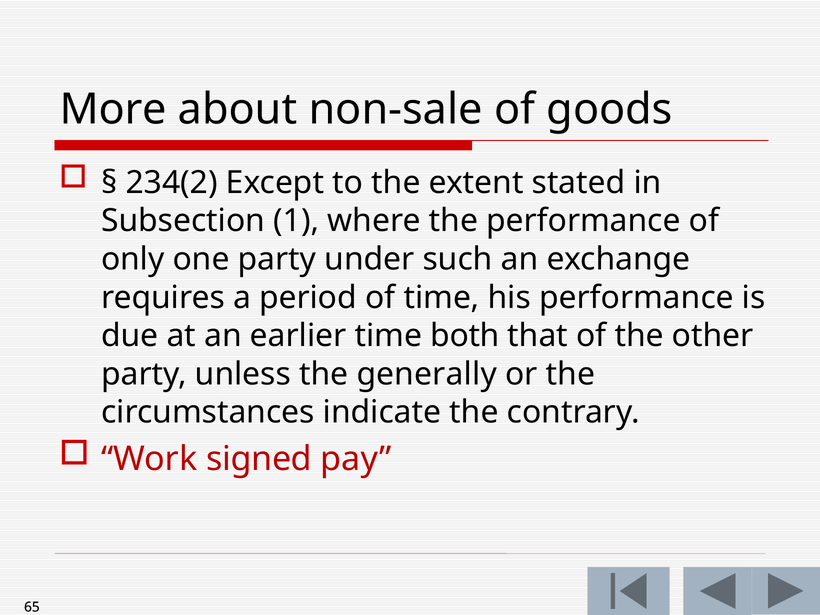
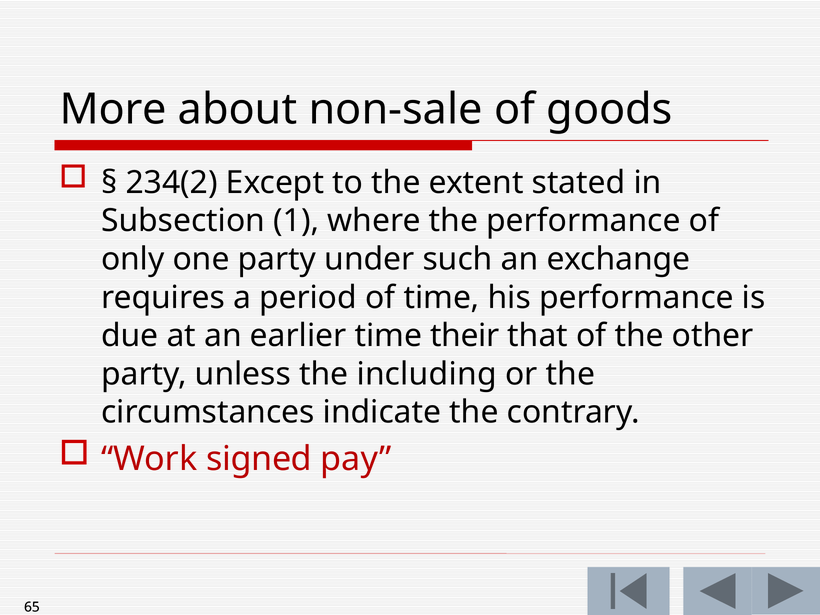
both: both -> their (465, 336)
generally: generally -> including (427, 374)
